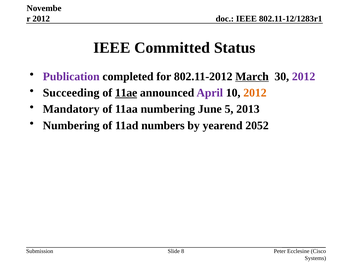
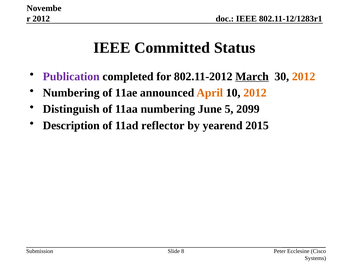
2012 colour: purple -> orange (304, 76)
Succeeding: Succeeding -> Numbering (71, 93)
11ae underline: present -> none (126, 93)
April colour: purple -> orange (210, 93)
Mandatory: Mandatory -> Distinguish (71, 109)
2013: 2013 -> 2099 (248, 109)
Numbering: Numbering -> Description (71, 125)
numbers: numbers -> reflector (163, 125)
2052: 2052 -> 2015 (257, 125)
